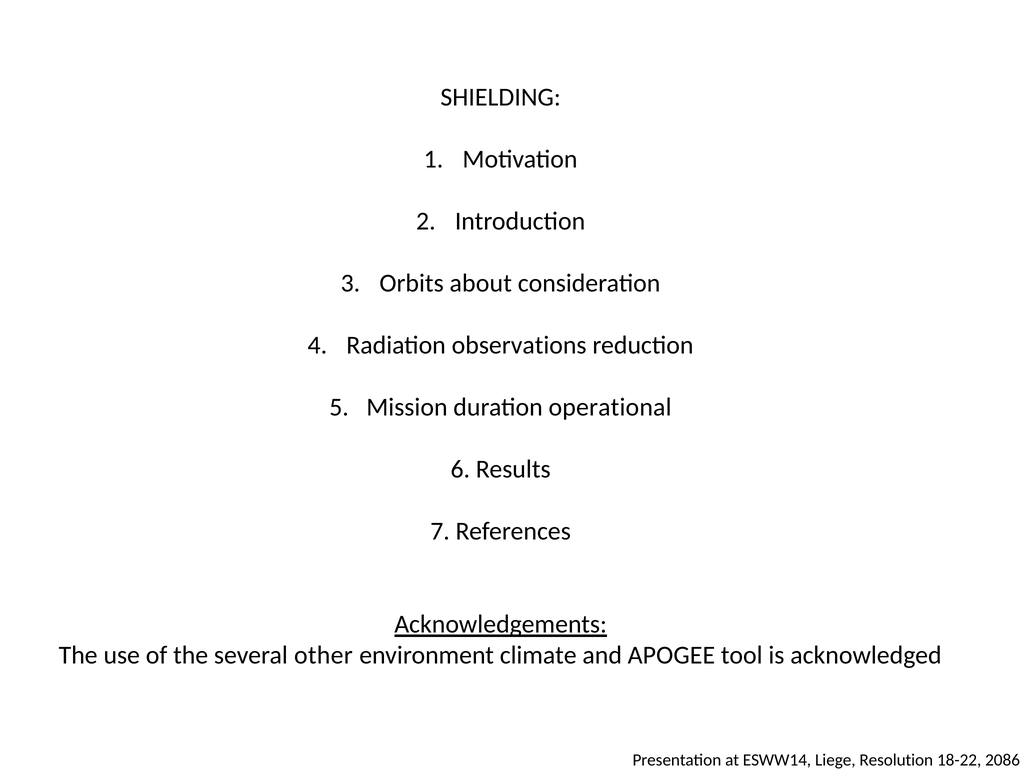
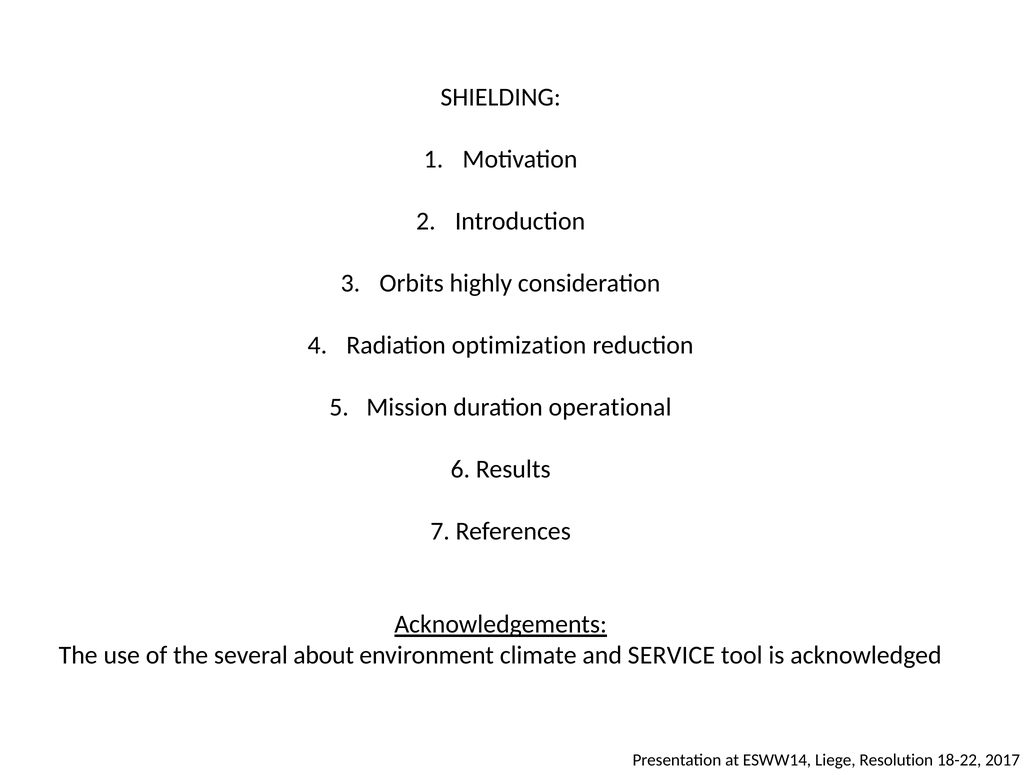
about: about -> highly (481, 284)
observations: observations -> optimization (519, 346)
other: other -> about (324, 656)
APOGEE: APOGEE -> SERVICE (671, 656)
2086: 2086 -> 2017 (1003, 760)
